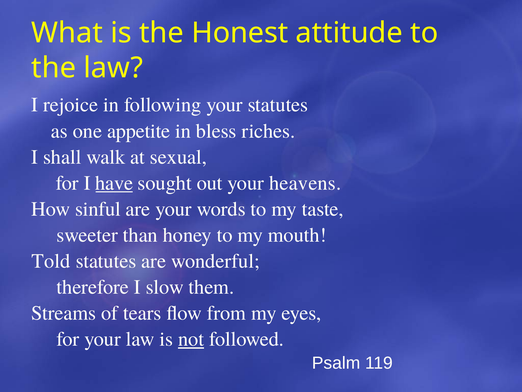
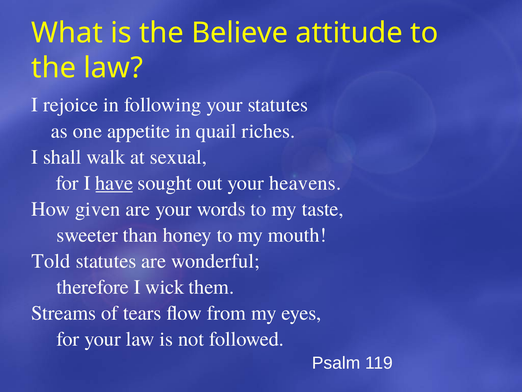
Honest: Honest -> Believe (240, 33)
bless: bless -> quail (216, 131)
sinful: sinful -> given (98, 209)
slow: slow -> wick (165, 287)
not underline: present -> none (191, 339)
